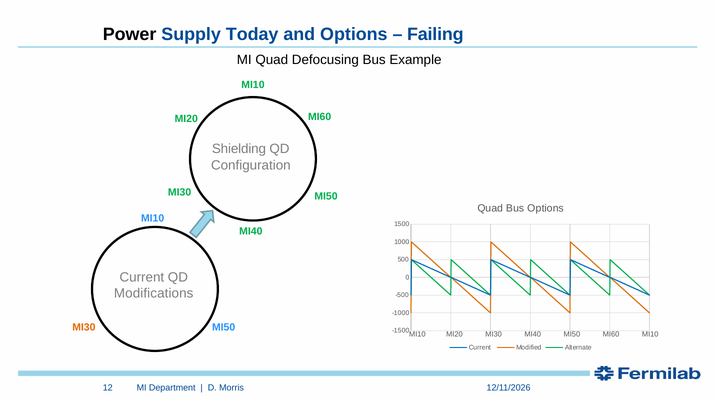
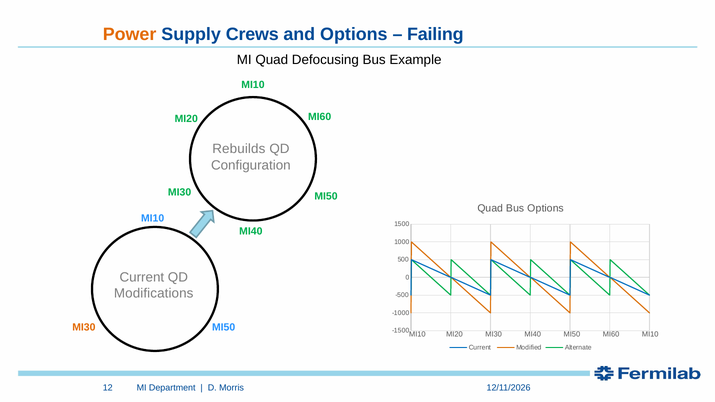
Power colour: black -> orange (130, 34)
Today: Today -> Crews (252, 34)
Shielding: Shielding -> Rebuilds (239, 149)
